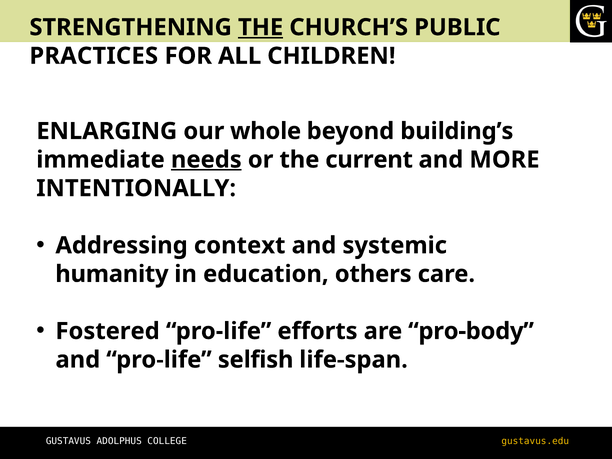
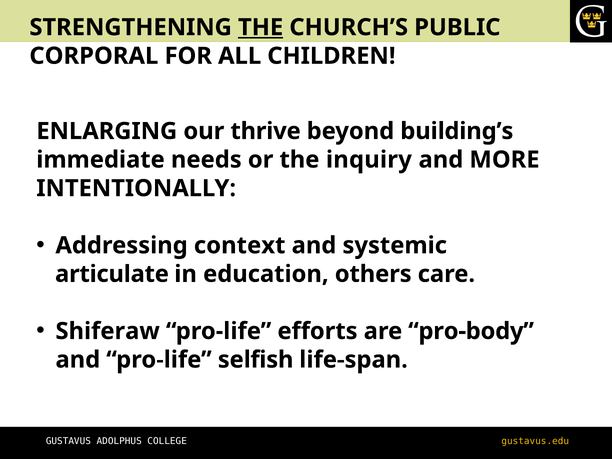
PRACTICES: PRACTICES -> CORPORAL (94, 56)
whole: whole -> thrive (266, 131)
needs underline: present -> none (206, 160)
current: current -> inquiry (369, 160)
humanity: humanity -> articulate (112, 274)
Fostered: Fostered -> Shiferaw (108, 331)
